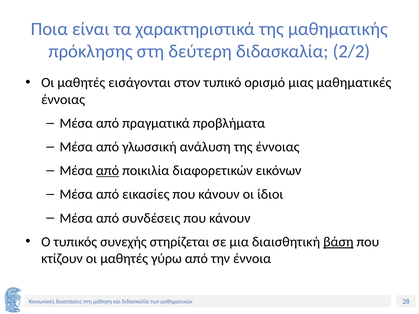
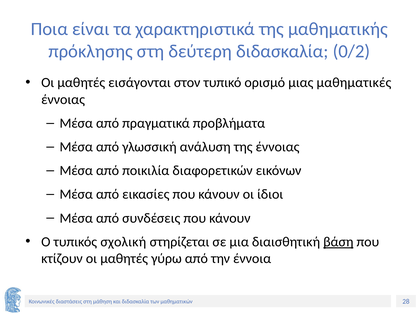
2/2: 2/2 -> 0/2 (351, 51)
από underline: present -> none (108, 171)
συνεχής: συνεχής -> σχολική (123, 242)
